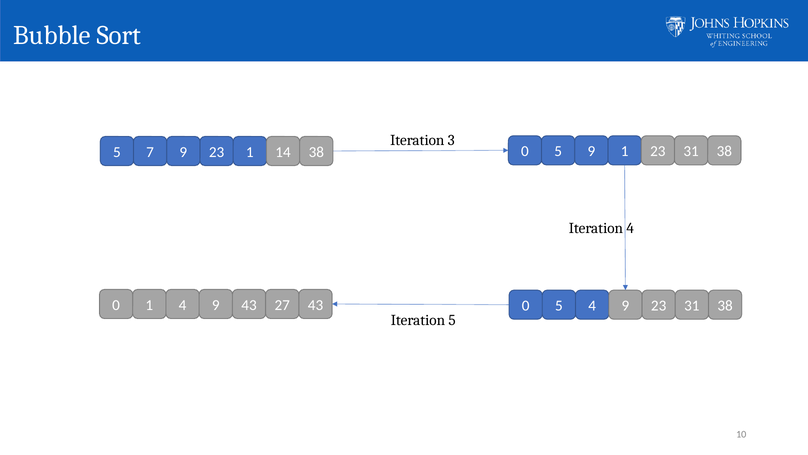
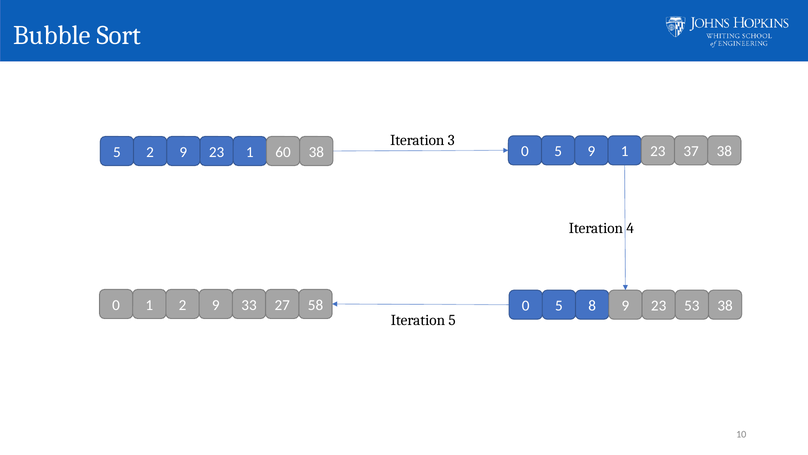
5 7: 7 -> 2 (150, 152)
14: 14 -> 60 (283, 152)
1 23 31: 31 -> 37 (691, 151)
1 4: 4 -> 2 (183, 305)
9 43: 43 -> 33 (249, 305)
27 43: 43 -> 58 (316, 305)
5 4: 4 -> 8 (592, 305)
9 23 31: 31 -> 53 (692, 305)
